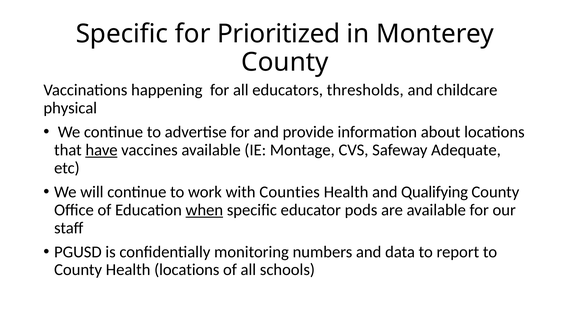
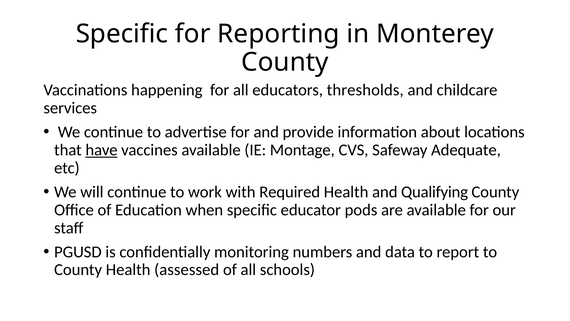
Prioritized: Prioritized -> Reporting (278, 34)
physical: physical -> services (70, 108)
Counties: Counties -> Required (290, 192)
when underline: present -> none (204, 210)
Health locations: locations -> assessed (187, 270)
